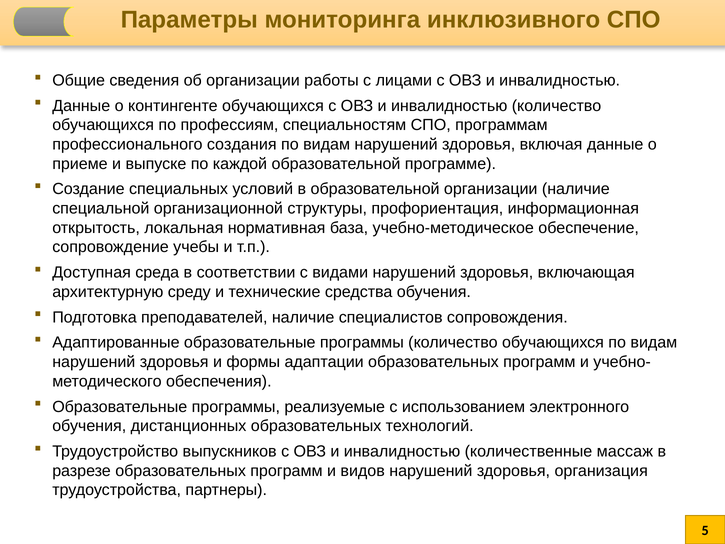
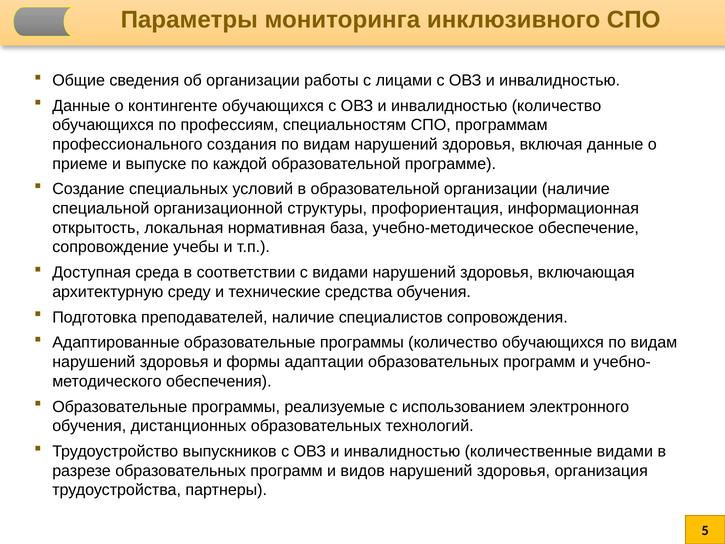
количественные массаж: массаж -> видами (625, 451)
